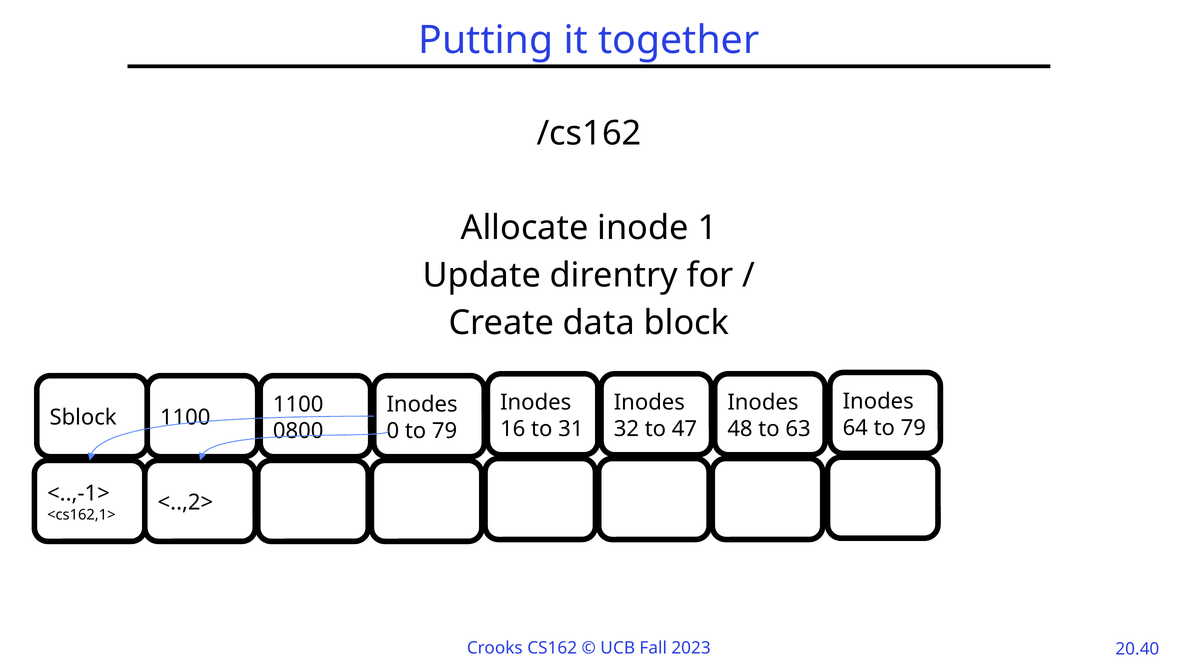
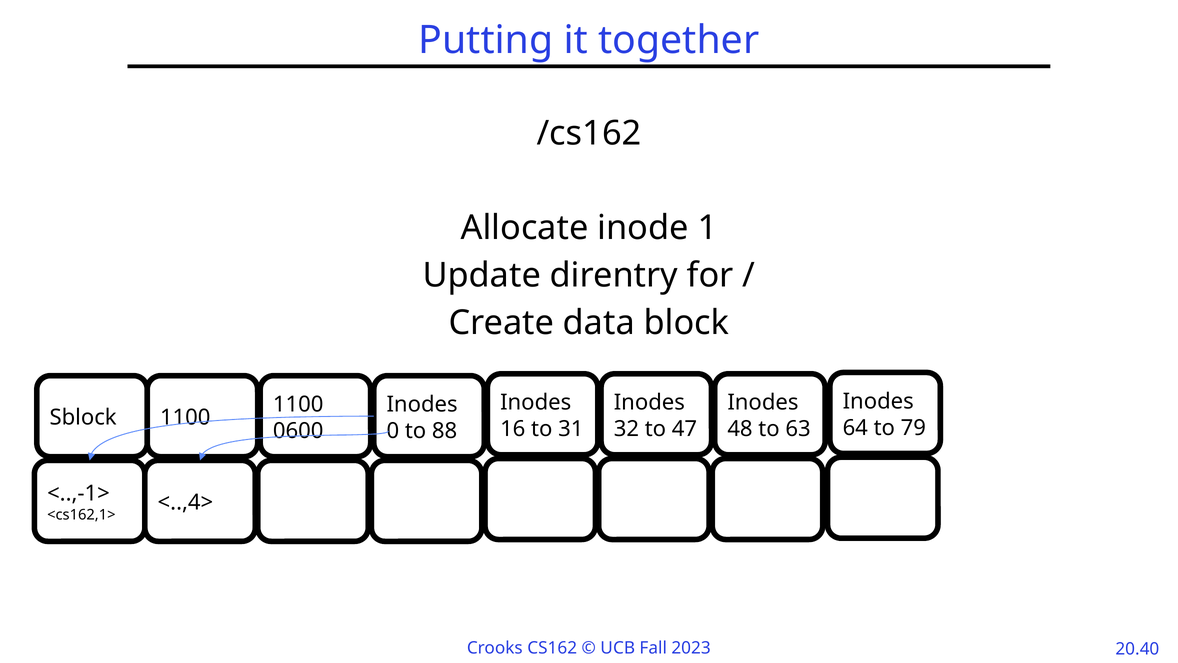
0800: 0800 -> 0600 (298, 431)
0 to 79: 79 -> 88 (445, 431)
<..,2>: <..,2> -> <..,4> (185, 502)
